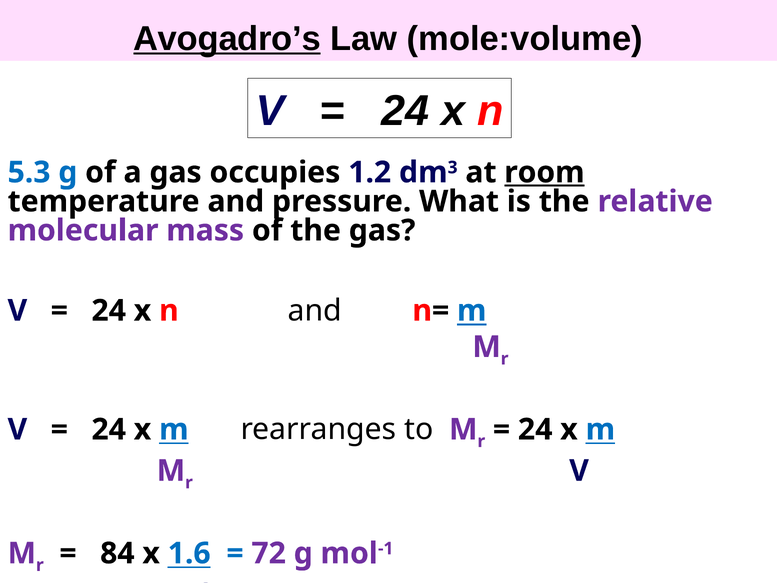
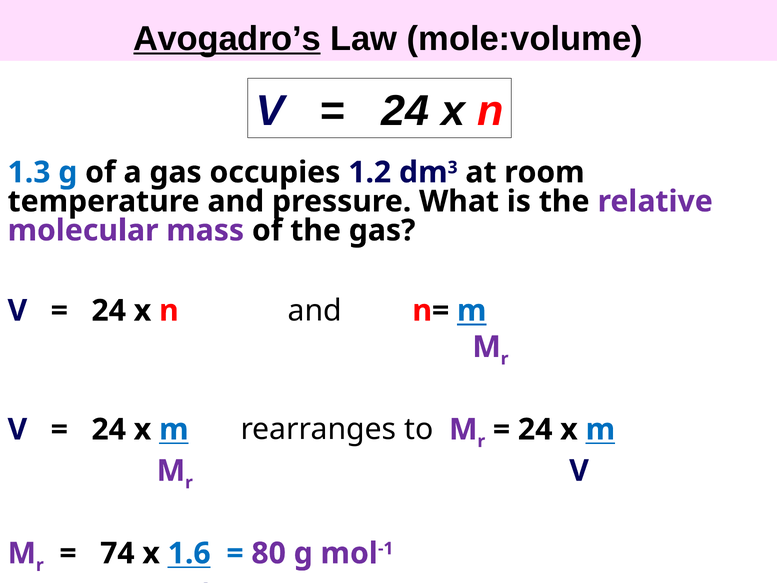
5.3: 5.3 -> 1.3 (29, 172)
room underline: present -> none (544, 172)
84: 84 -> 74 (117, 553)
72: 72 -> 80 (269, 553)
